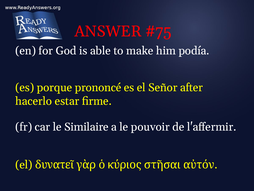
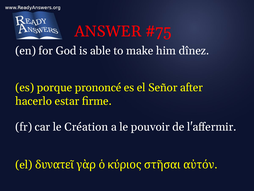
podía: podía -> dînez (194, 51)
Similaire: Similaire -> Création (86, 127)
